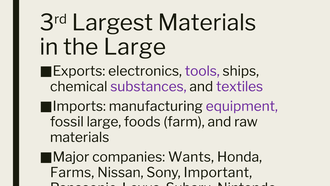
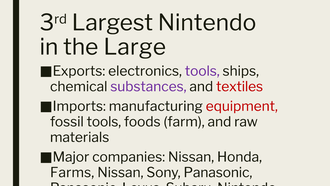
Largest Materials: Materials -> Nintendo (207, 23)
textiles colour: purple -> red (240, 86)
equipment colour: purple -> red (242, 106)
fossil large: large -> tools (104, 122)
companies Wants: Wants -> Nissan (191, 157)
Sony Important: Important -> Panasonic (218, 172)
